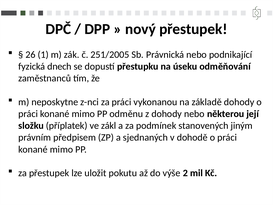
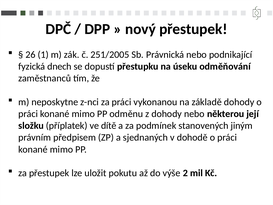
zákl: zákl -> dítě (109, 126)
